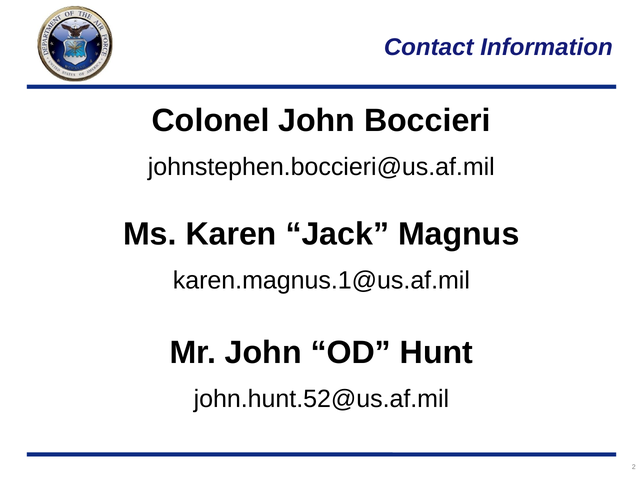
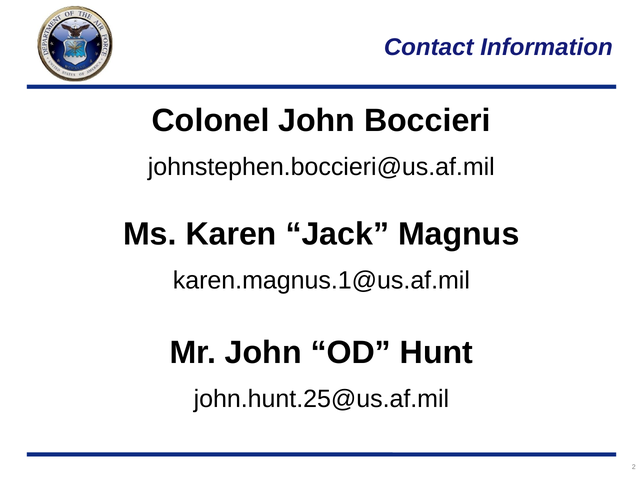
john.hunt.52@us.af.mil: john.hunt.52@us.af.mil -> john.hunt.25@us.af.mil (321, 398)
